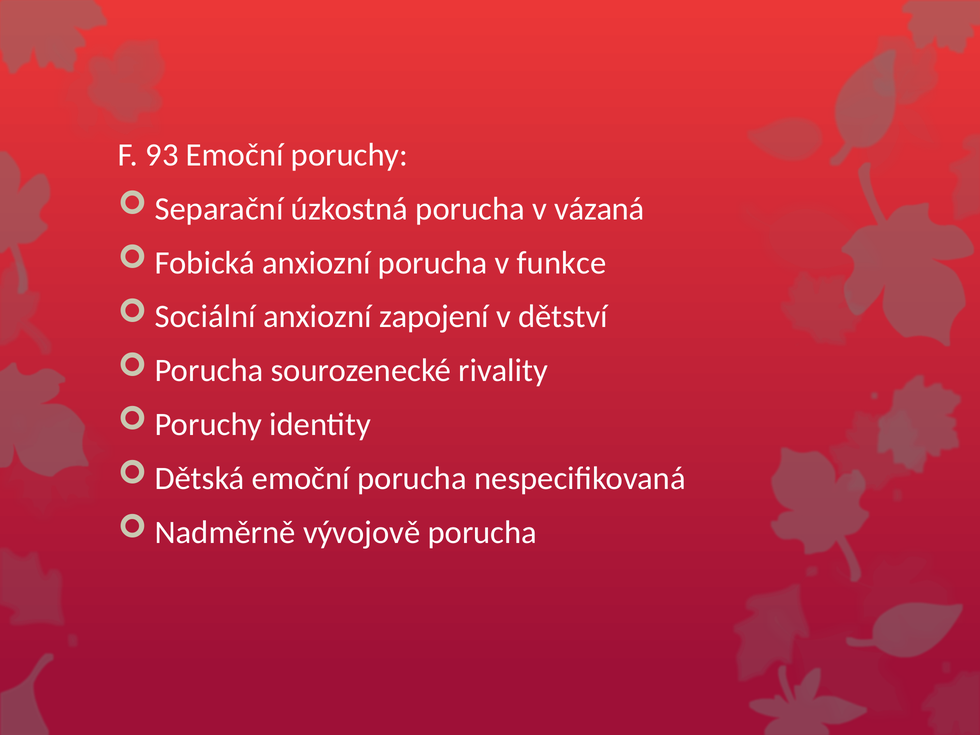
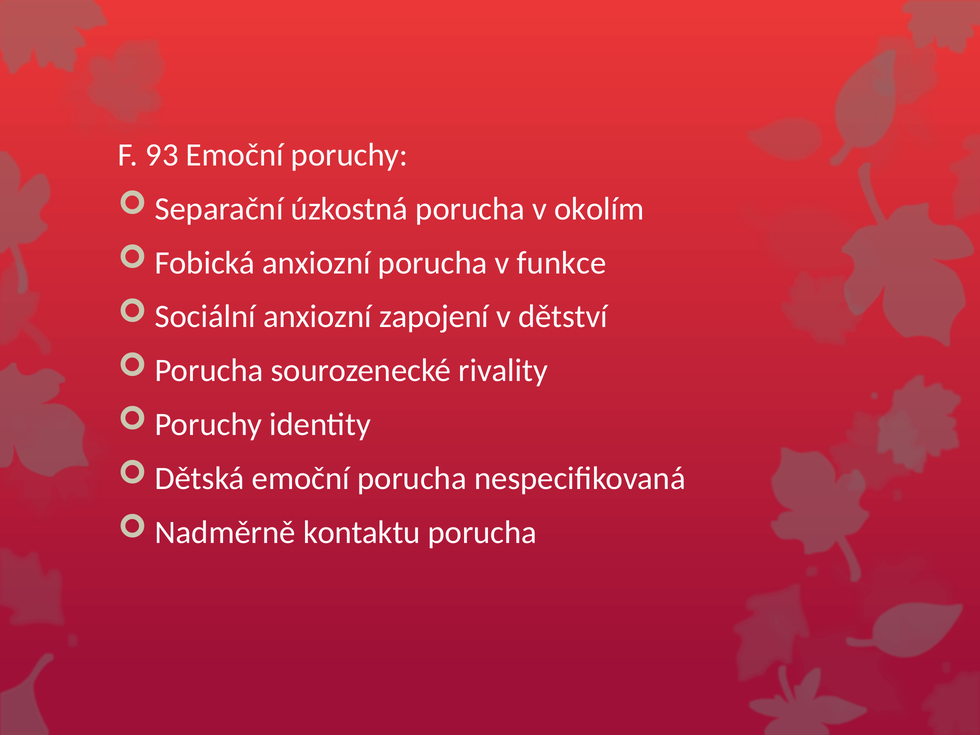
vázaná: vázaná -> okolím (599, 209)
vývojově: vývojově -> kontaktu (362, 532)
